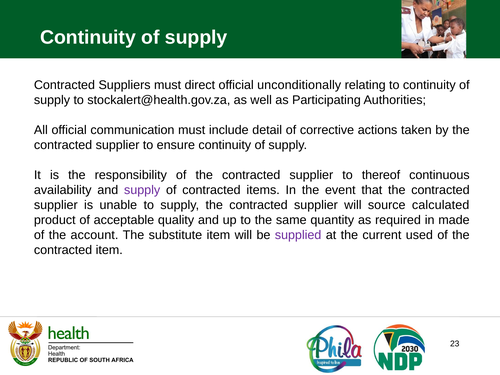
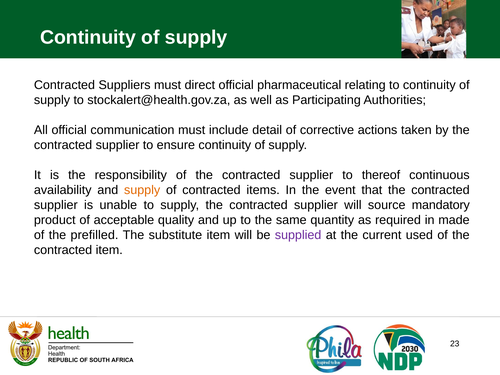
unconditionally: unconditionally -> pharmaceutical (299, 85)
supply colour: purple -> orange (142, 190)
calculated: calculated -> mandatory (441, 205)
account: account -> prefilled (94, 235)
